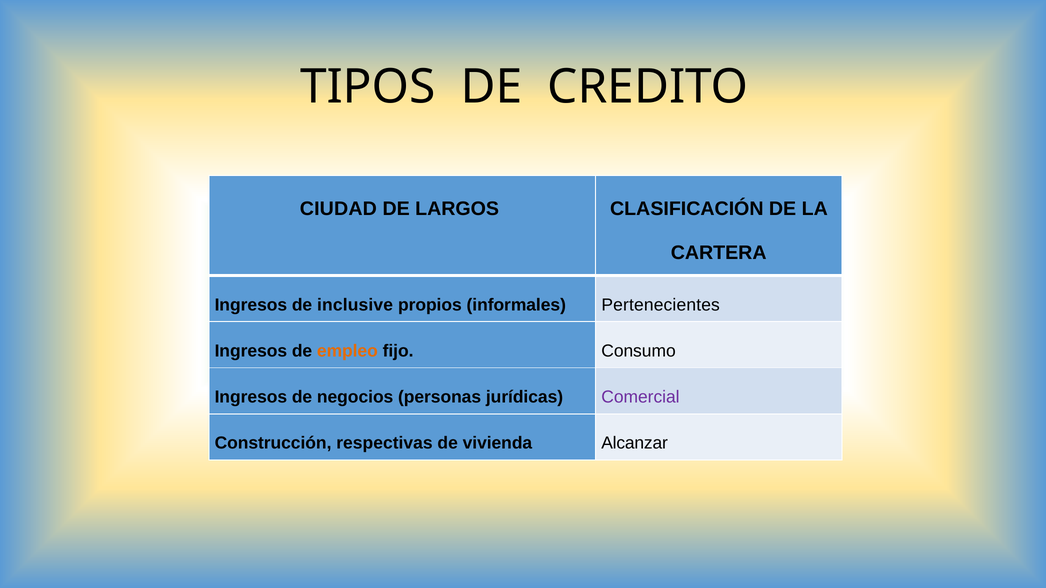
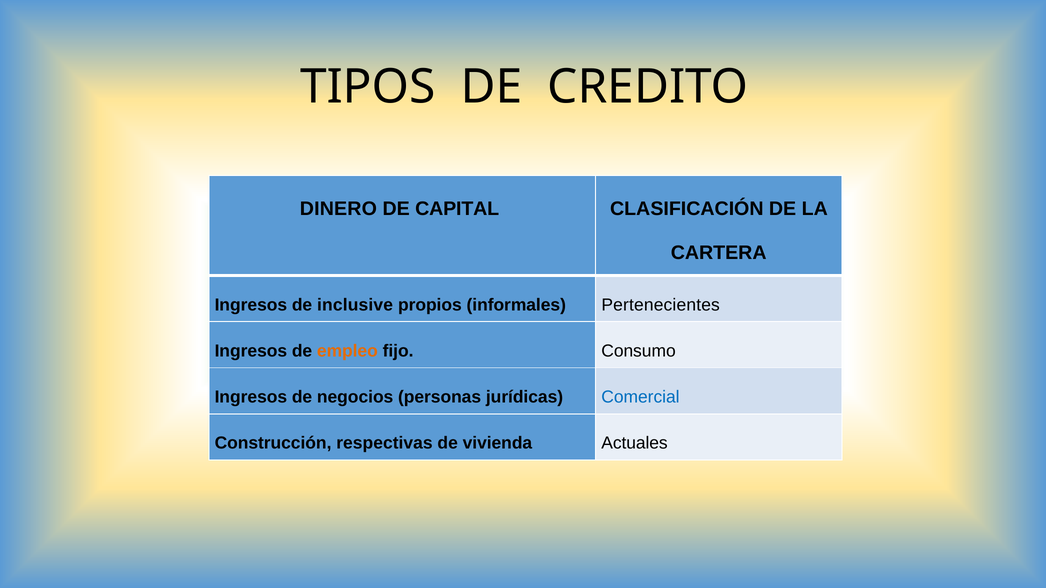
CIUDAD: CIUDAD -> DINERO (338, 209)
LARGOS: LARGOS -> CAPITAL (457, 209)
Comercial colour: purple -> blue (640, 397)
Alcanzar: Alcanzar -> Actuales (635, 443)
